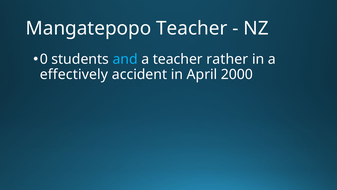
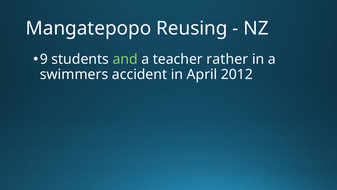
Mangatepopo Teacher: Teacher -> Reusing (192, 28)
0: 0 -> 9 (44, 59)
and colour: light blue -> light green (125, 59)
effectively: effectively -> swimmers (74, 74)
2000: 2000 -> 2012 (237, 74)
